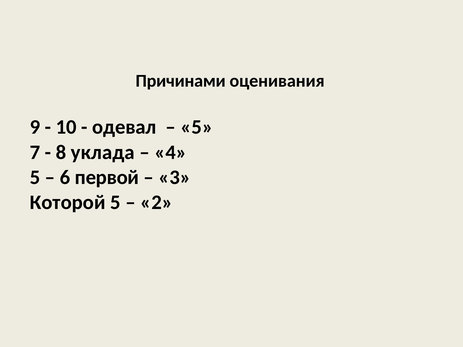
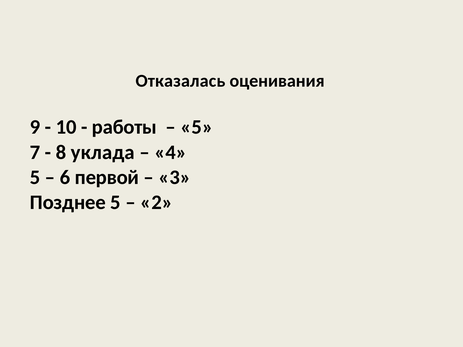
Причинами: Причинами -> Отказалась (180, 81)
одевал: одевал -> работы (124, 127)
Которой: Которой -> Позднее (68, 203)
